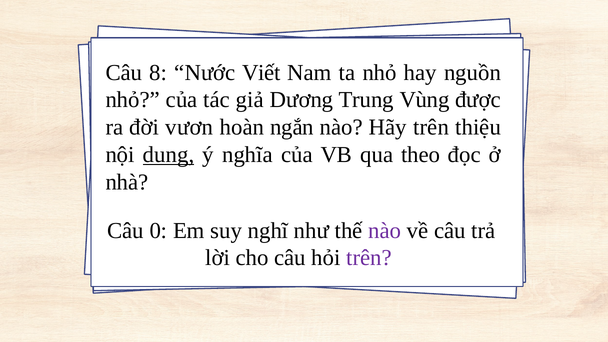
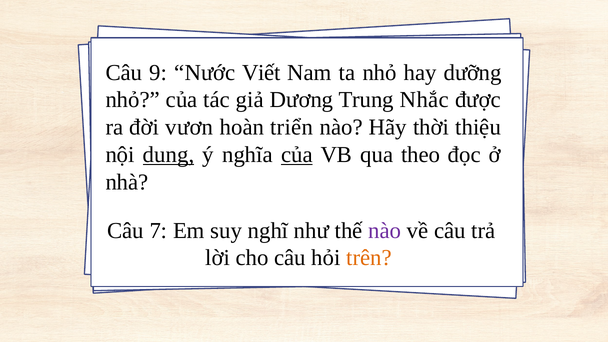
8: 8 -> 9 (158, 73)
nguồn: nguồn -> dưỡng (473, 73)
Vùng: Vùng -> Nhắc (424, 100)
ngắn: ngắn -> triển (292, 127)
Hãy trên: trên -> thời (431, 127)
của underline: none -> present (297, 155)
0: 0 -> 7 (158, 231)
trên colour: purple -> orange (369, 258)
